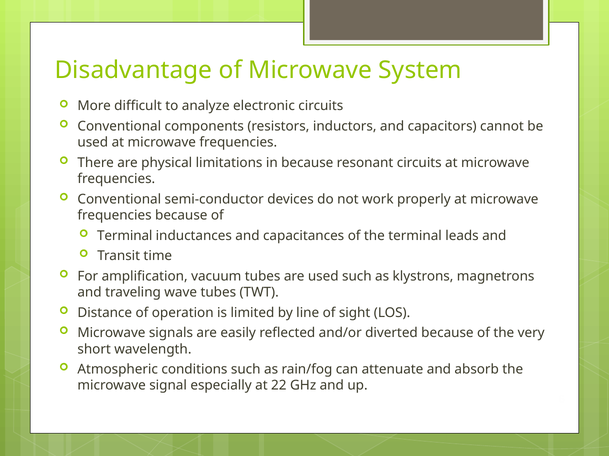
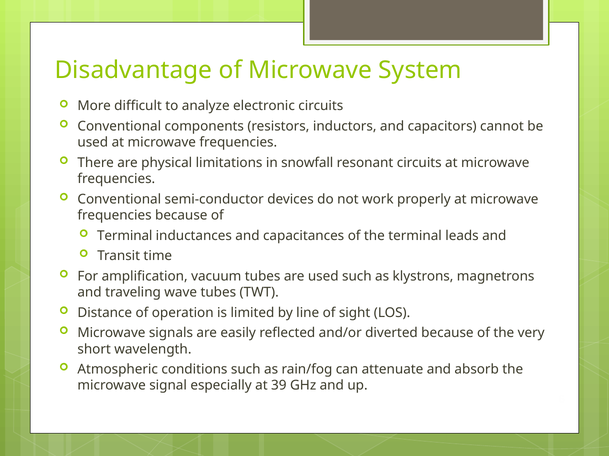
in because: because -> snowfall (307, 163)
22: 22 -> 39 (279, 386)
